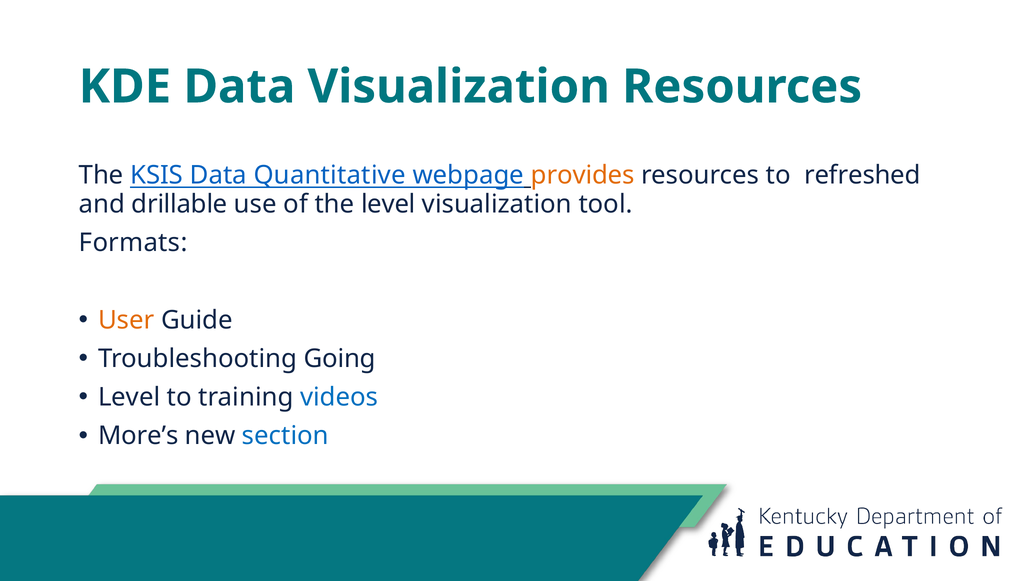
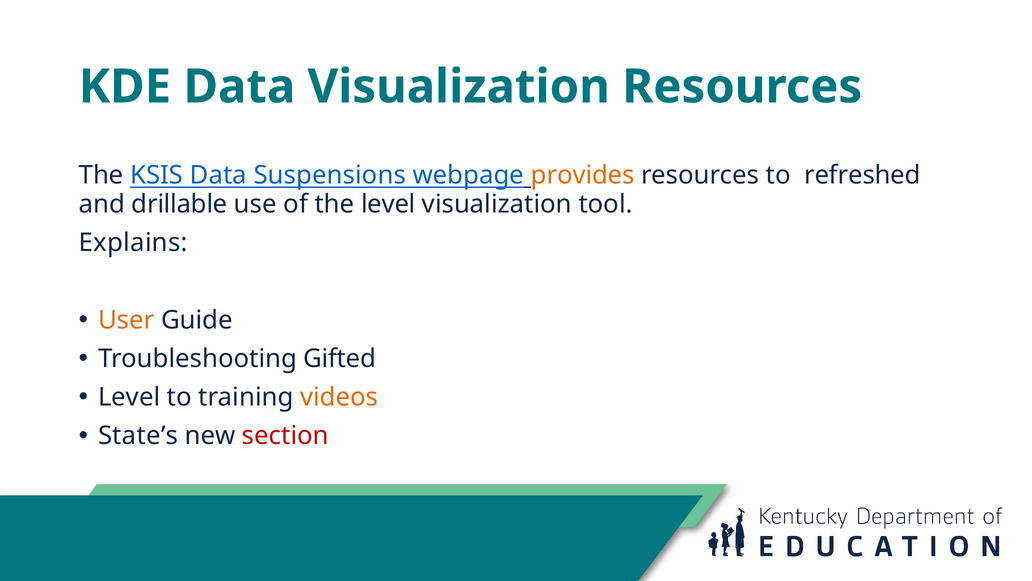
Quantitative: Quantitative -> Suspensions (330, 175)
Formats: Formats -> Explains (133, 242)
Going: Going -> Gifted (340, 358)
videos colour: blue -> orange (339, 397)
More’s: More’s -> State’s (138, 436)
section colour: blue -> red (285, 436)
